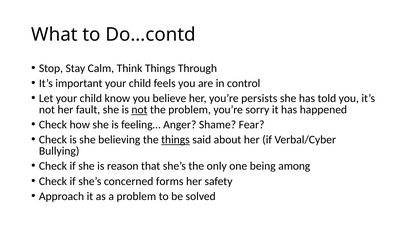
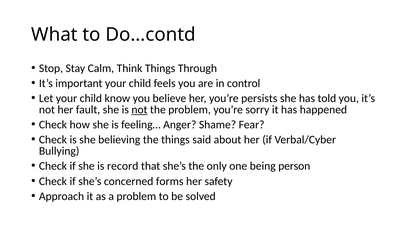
things underline: present -> none (175, 140)
reason: reason -> record (123, 166)
among: among -> person (294, 166)
